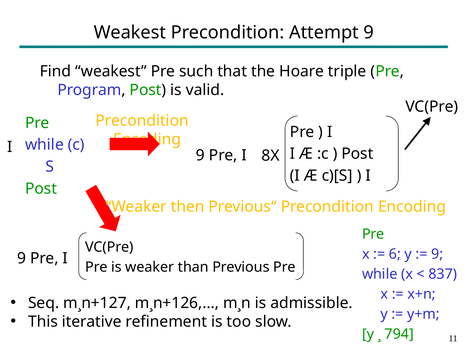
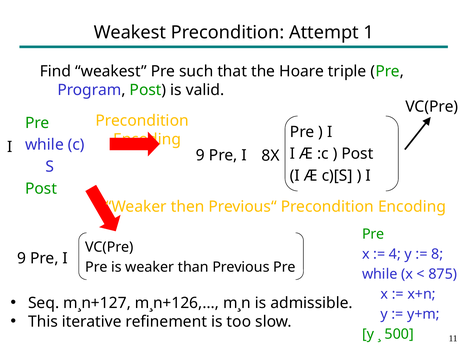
Attempt 9: 9 -> 1 (369, 32)
6: 6 -> 4 (395, 254)
9: 9 -> 8 (437, 254)
837: 837 -> 875 (443, 274)
794: 794 -> 500 (399, 334)
